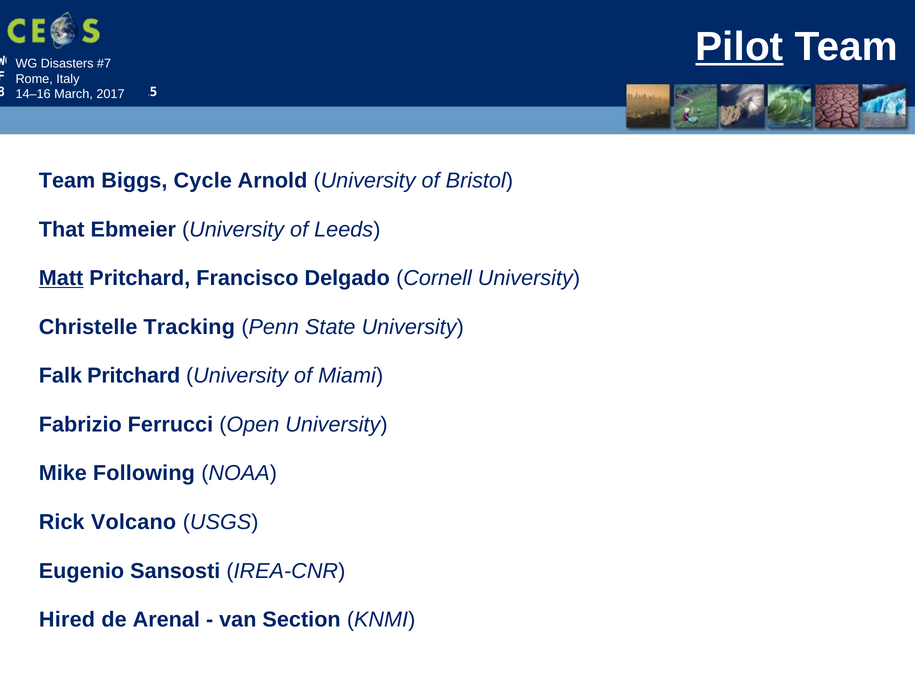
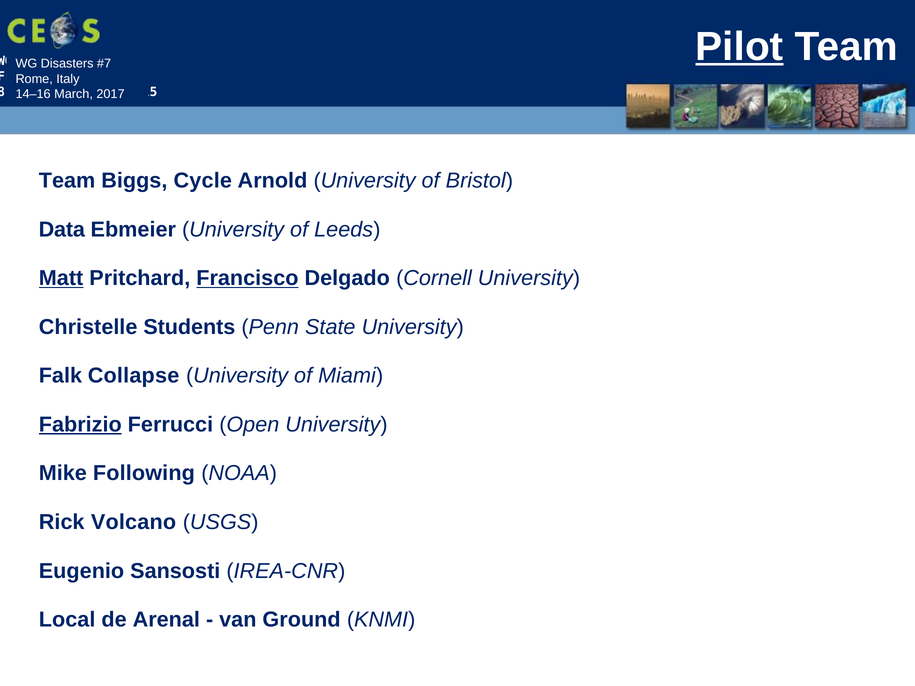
That: That -> Data (62, 229)
Francisco underline: none -> present (247, 278)
Tracking: Tracking -> Students (189, 327)
Falk Pritchard: Pritchard -> Collapse (134, 376)
Fabrizio underline: none -> present (80, 425)
Hired: Hired -> Local (67, 620)
Section: Section -> Ground (302, 620)
